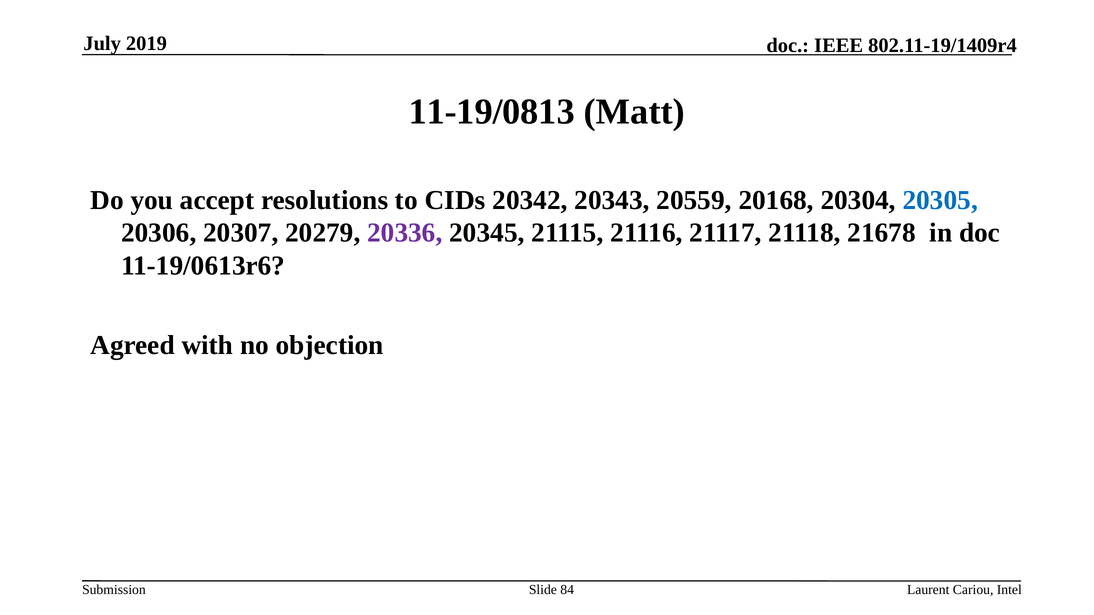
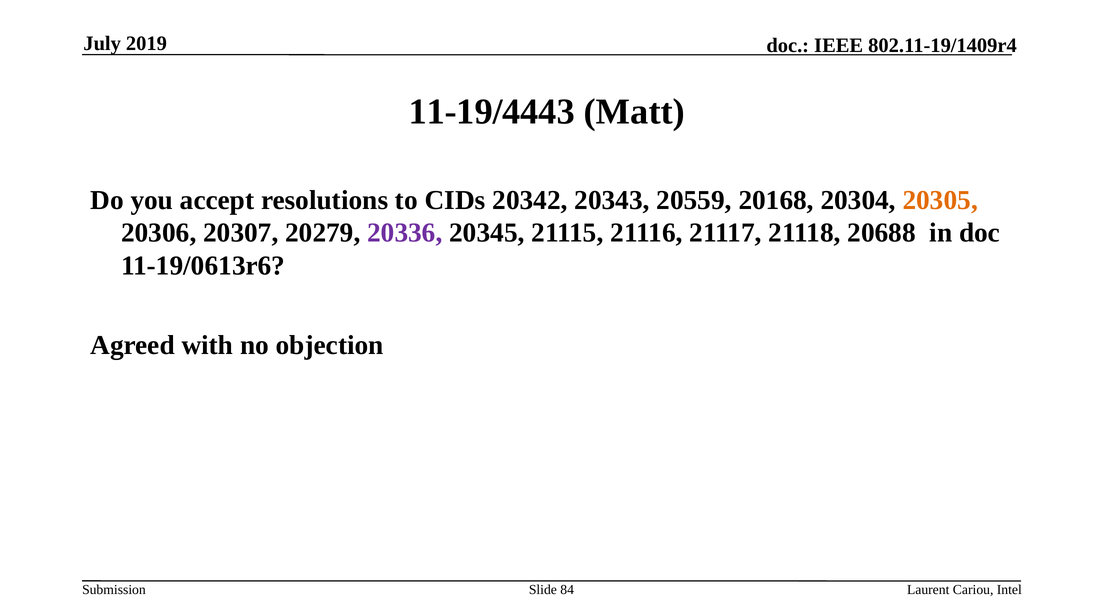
11-19/0813: 11-19/0813 -> 11-19/4443 (492, 112)
20305 colour: blue -> orange (940, 200)
21678: 21678 -> 20688 (882, 233)
